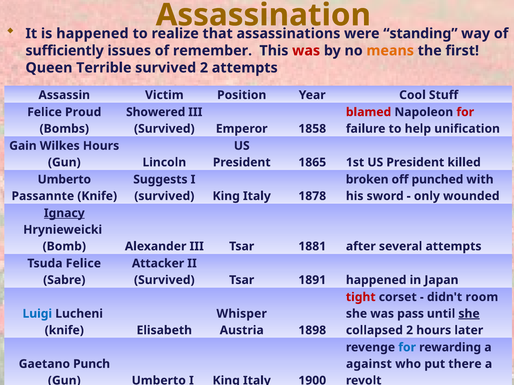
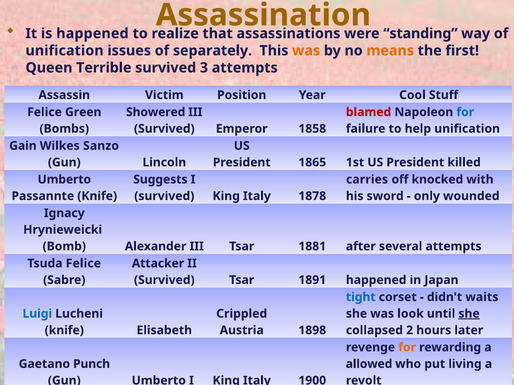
sufficiently: sufficiently -> unification (65, 51)
remember: remember -> separately (212, 51)
was colour: red -> orange (306, 51)
survived 2: 2 -> 3 (204, 68)
Proud: Proud -> Green (83, 112)
for colour: red -> blue (465, 112)
Wilkes Hours: Hours -> Sanzo (101, 146)
broken: broken -> carries (367, 180)
punched: punched -> knocked (437, 180)
Ignacy underline: present -> none (64, 213)
tight colour: red -> blue (361, 297)
room: room -> waits (482, 297)
Whisper: Whisper -> Crippled (242, 314)
pass: pass -> look (410, 314)
for colour: blue -> orange (407, 348)
against: against -> allowed (369, 364)
there: there -> living (465, 364)
